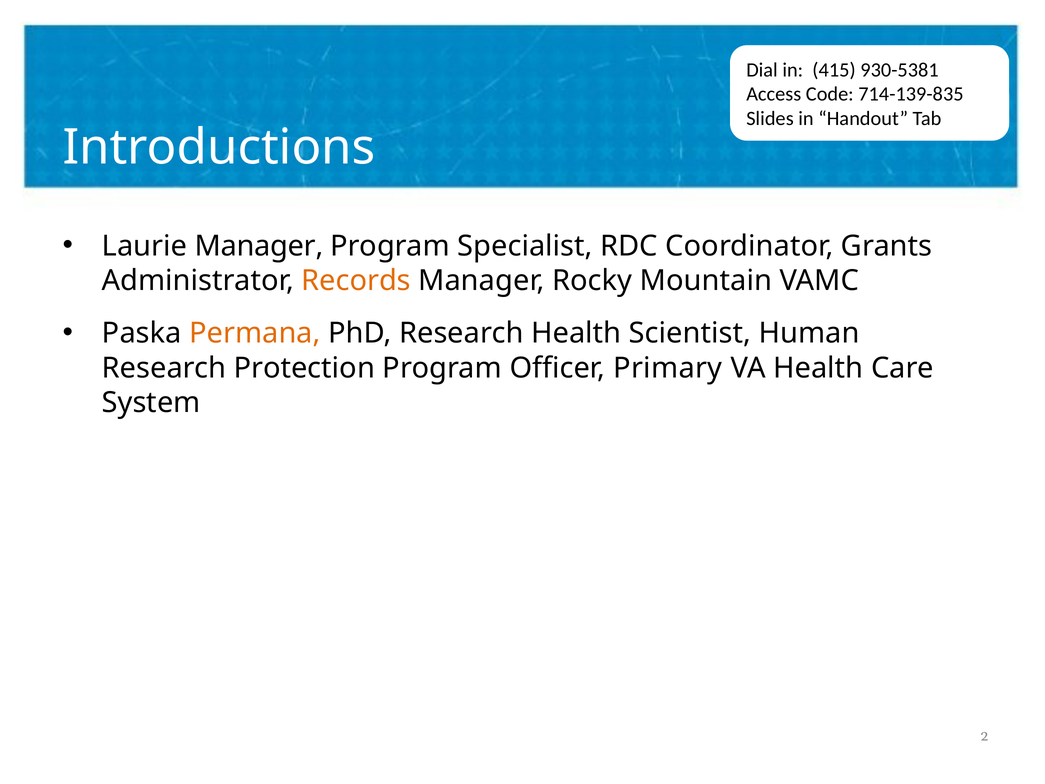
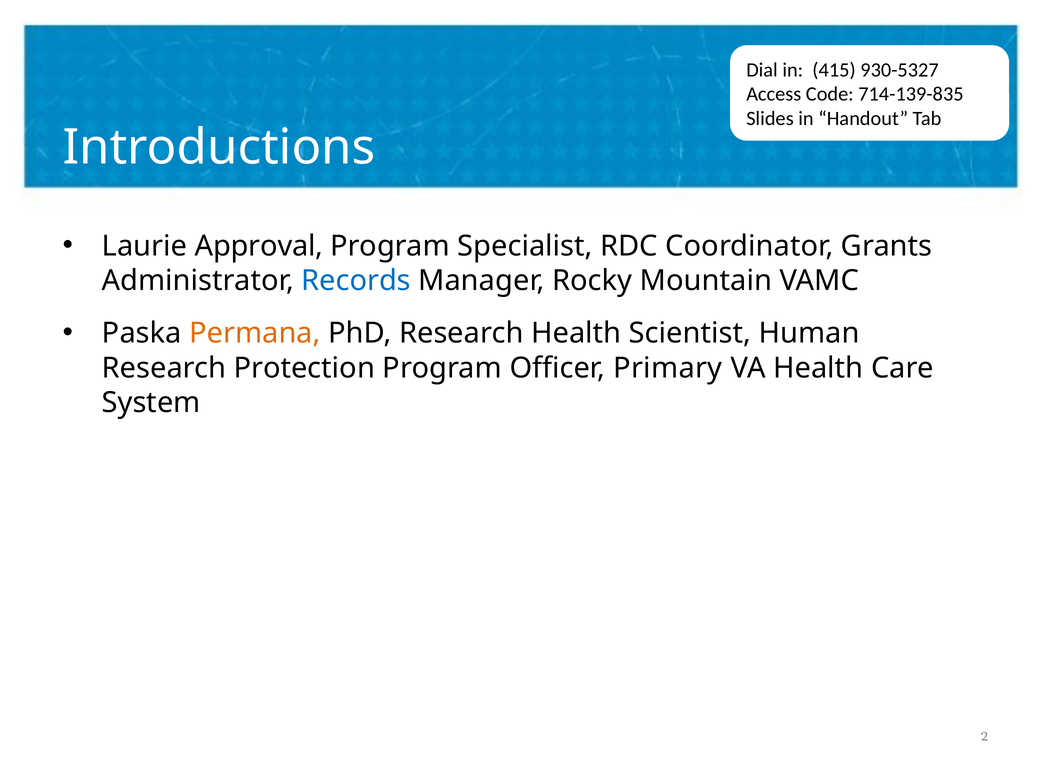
930-5381: 930-5381 -> 930-5327 (900, 70)
Laurie Manager: Manager -> Approval (259, 246)
Records colour: orange -> blue (356, 281)
